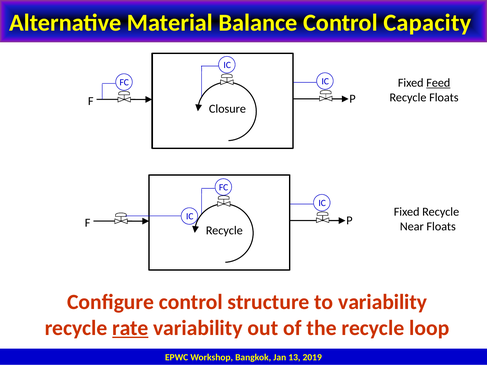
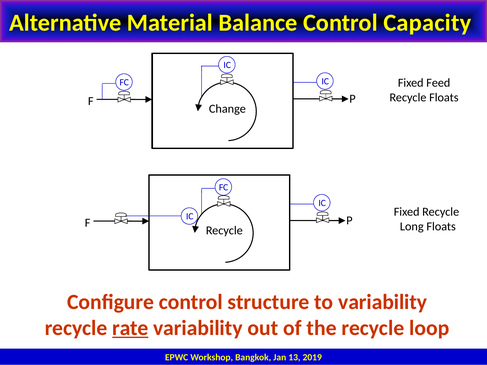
Feed underline: present -> none (438, 83)
Closure: Closure -> Change (227, 109)
Near: Near -> Long (412, 227)
